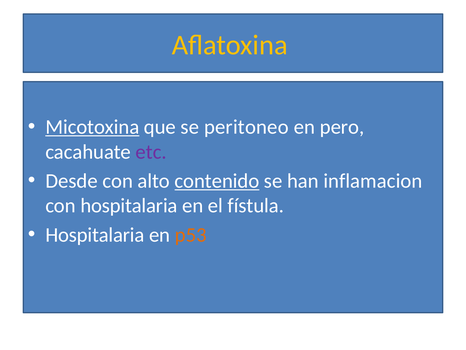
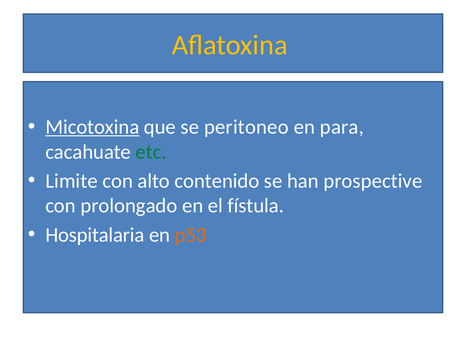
pero: pero -> para (342, 127)
etc colour: purple -> green (151, 152)
Desde: Desde -> Limite (72, 181)
contenido underline: present -> none (217, 181)
inflamacion: inflamacion -> prospective (373, 181)
con hospitalaria: hospitalaria -> prolongado (129, 205)
